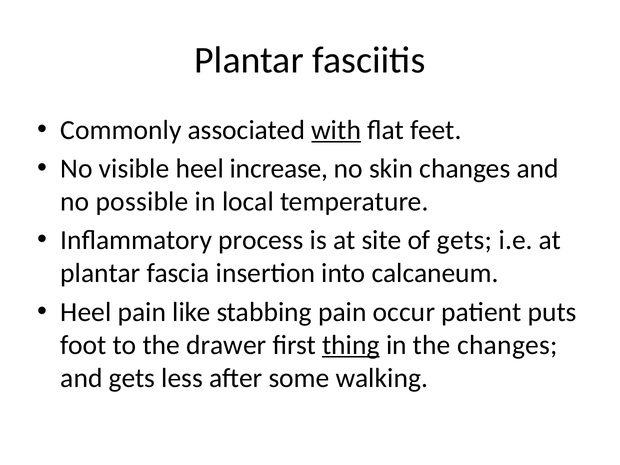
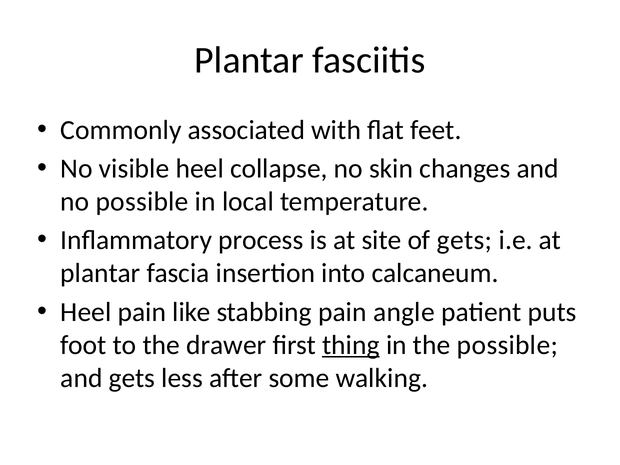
with underline: present -> none (336, 130)
increase: increase -> collapse (279, 169)
occur: occur -> angle (404, 312)
the changes: changes -> possible (507, 345)
